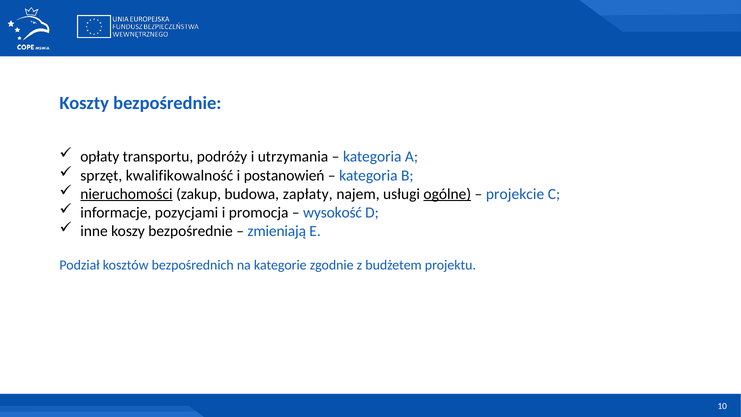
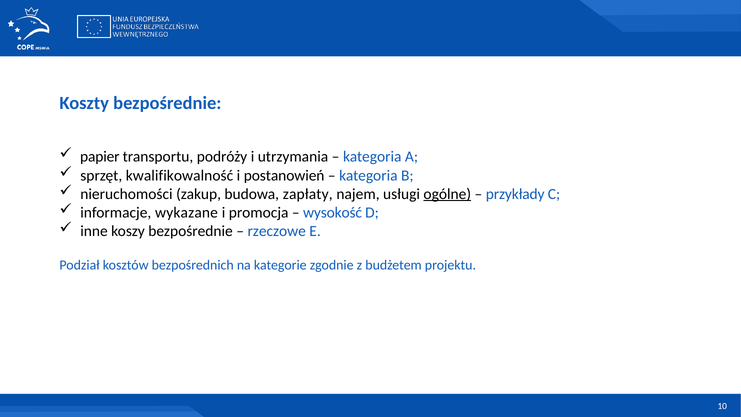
opłaty: opłaty -> papier (100, 157)
nieruchomości underline: present -> none (126, 194)
projekcie: projekcie -> przykłady (515, 194)
pozycjami: pozycjami -> wykazane (187, 212)
zmieniają: zmieniają -> rzeczowe (277, 231)
